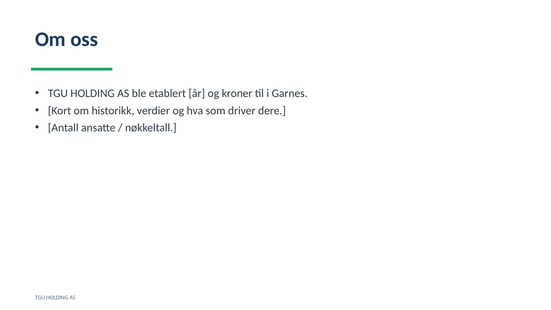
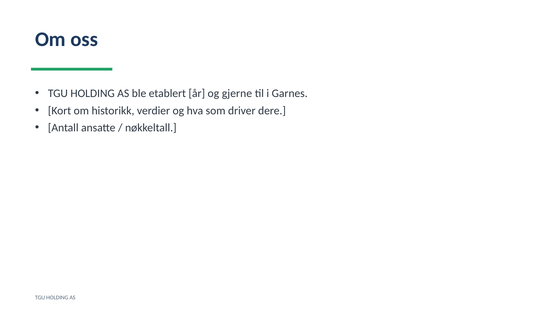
kroner: kroner -> gjerne (237, 93)
